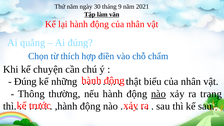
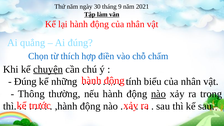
chuyện underline: none -> present (48, 69)
thật: thật -> tính (134, 82)
trang: trang -> trong (211, 94)
